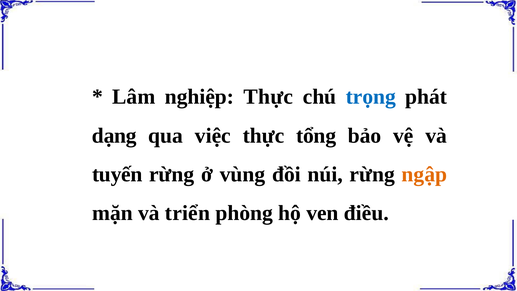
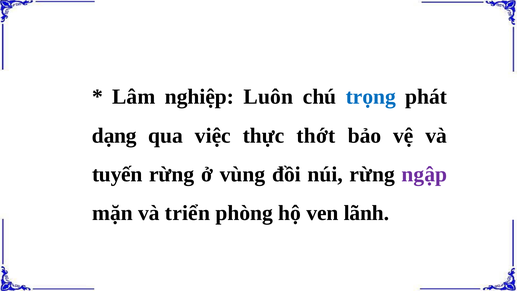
nghiệp Thực: Thực -> Luôn (268, 97)
tổng: tổng -> thớt (316, 136)
ngập colour: orange -> purple (424, 174)
điều: điều -> lãnh (367, 213)
